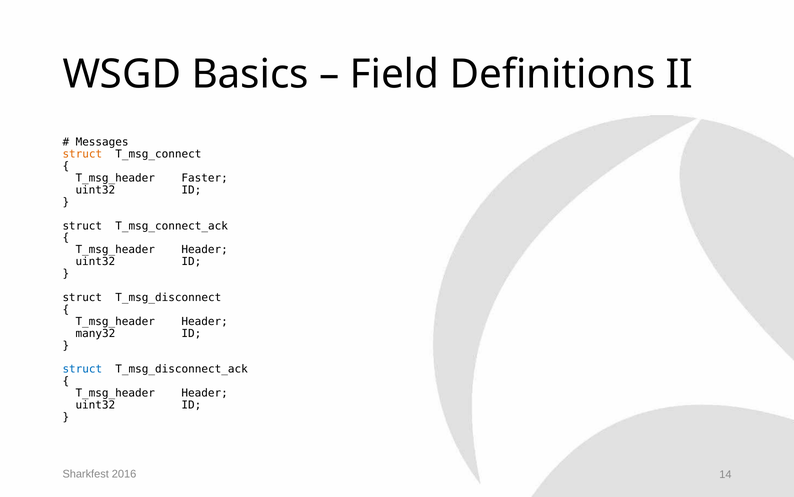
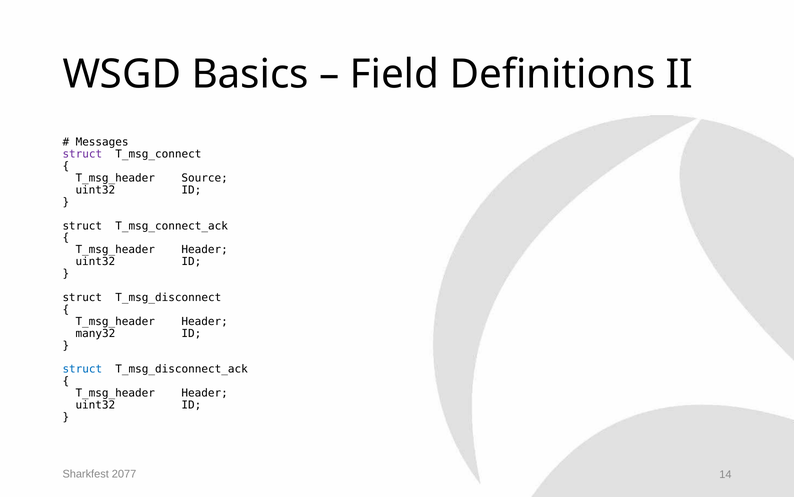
struct colour: orange -> purple (82, 154)
Faster: Faster -> Source (205, 178)
2016: 2016 -> 2077 (124, 473)
